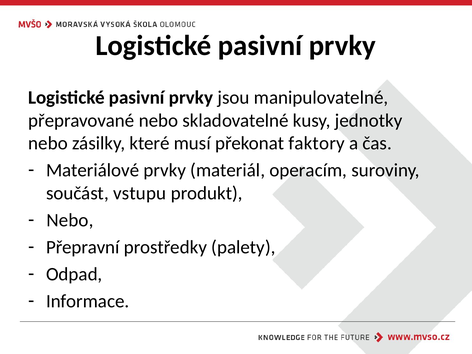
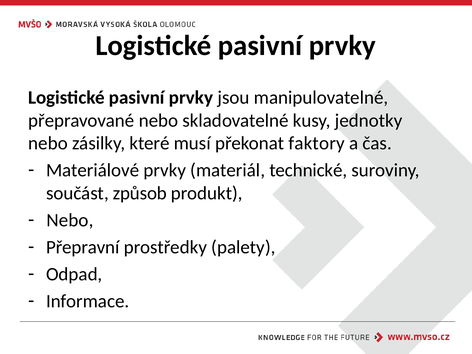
operacím: operacím -> technické (308, 170)
vstupu: vstupu -> způsob (140, 193)
